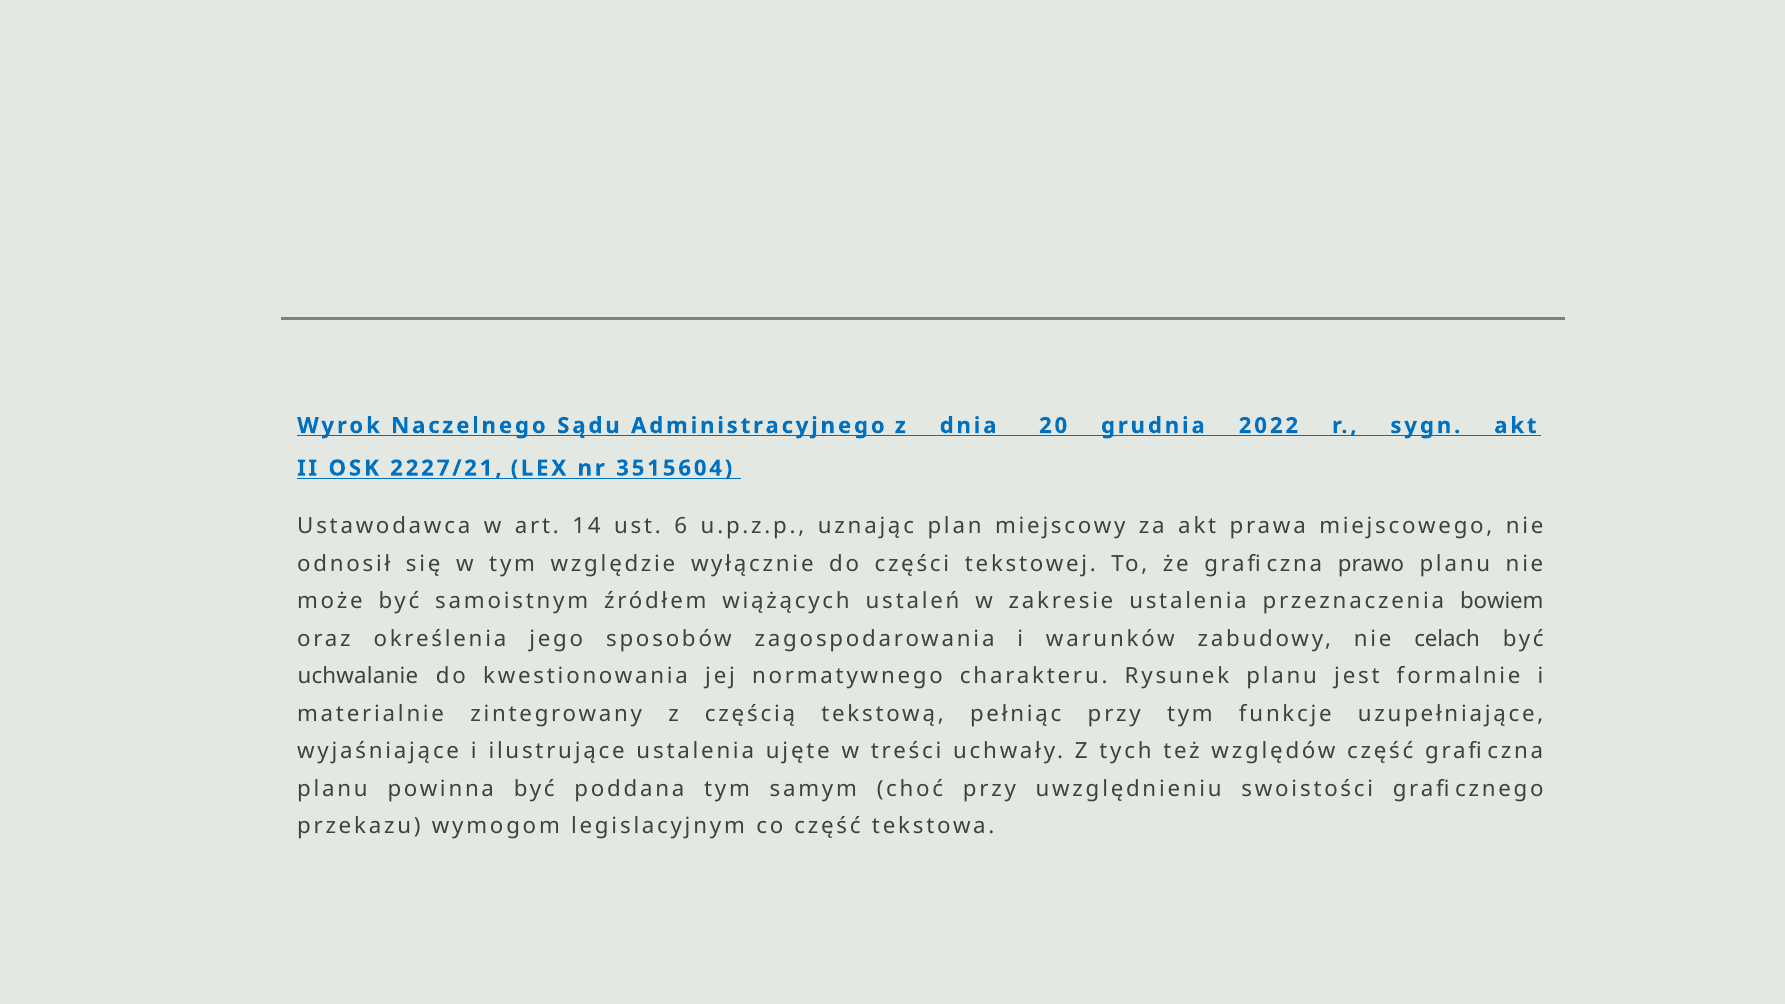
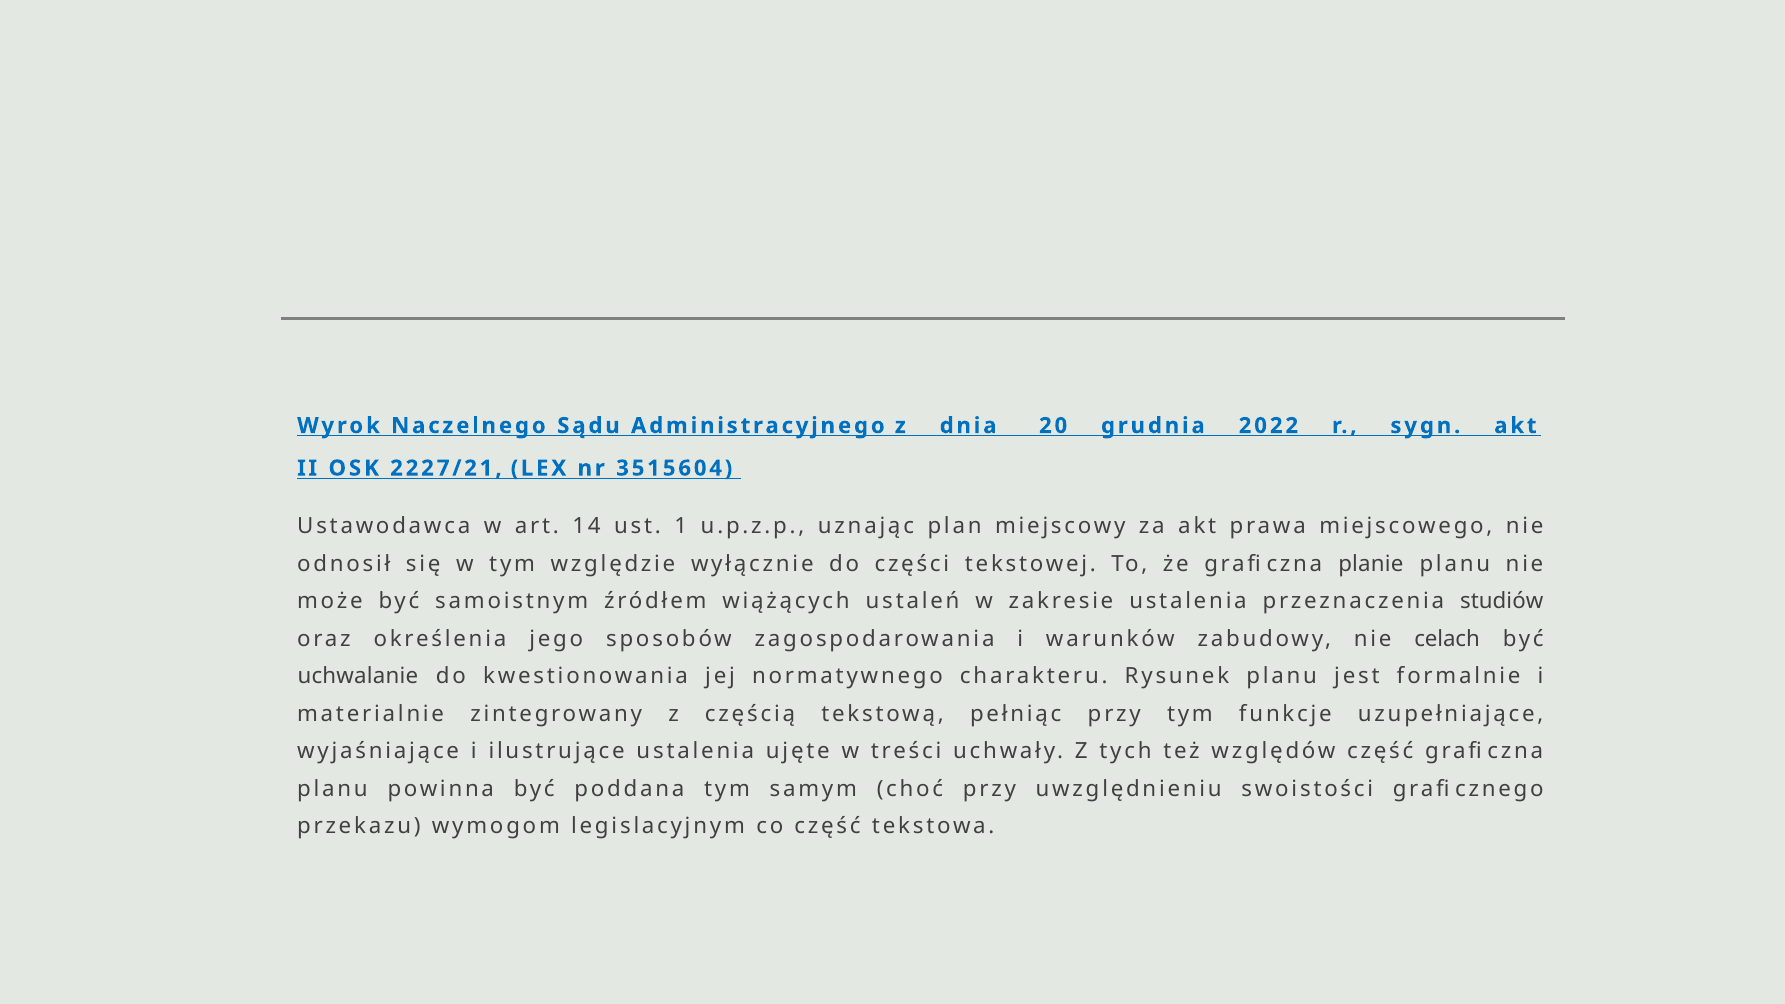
6: 6 -> 1 (681, 527)
prawo: prawo -> planie (1371, 564)
bowiem: bowiem -> studiów (1502, 602)
